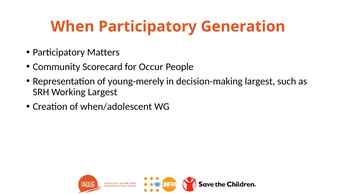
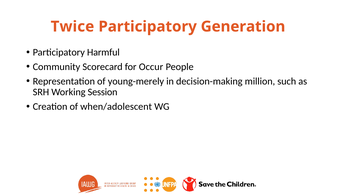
When: When -> Twice (72, 27)
Matters: Matters -> Harmful (103, 52)
decision-making largest: largest -> million (260, 81)
Working Largest: Largest -> Session (103, 92)
